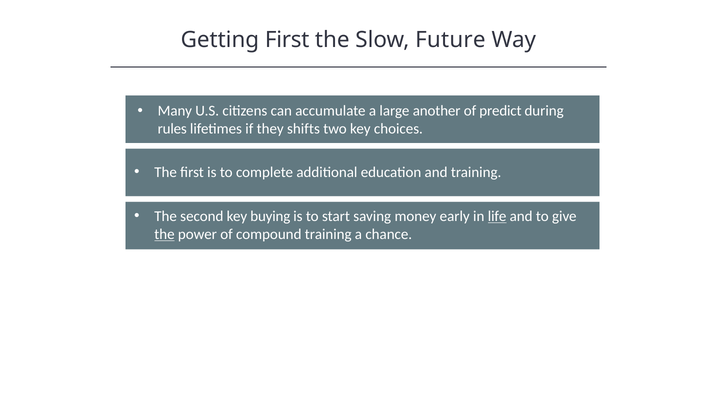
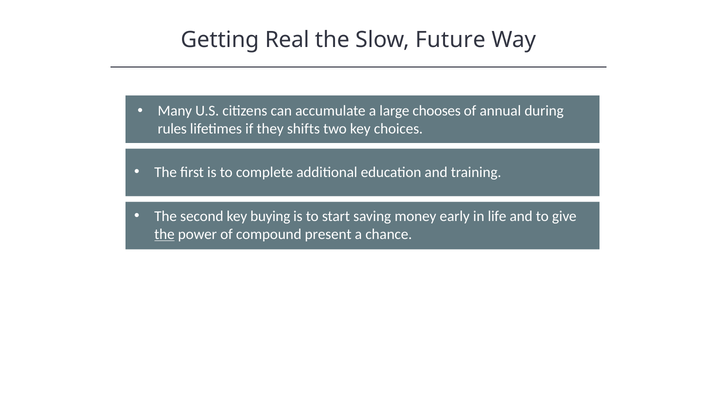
Getting First: First -> Real (287, 40)
another: another -> chooses (437, 111)
predict: predict -> annual (500, 111)
life underline: present -> none (497, 216)
compound training: training -> present (328, 234)
